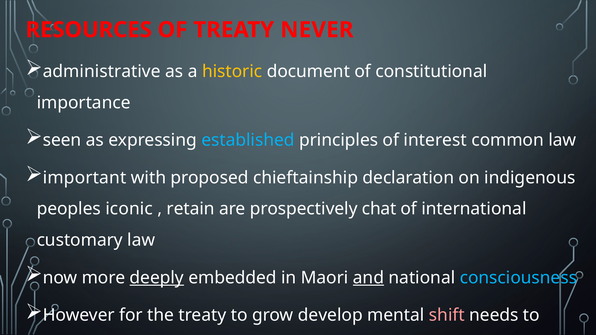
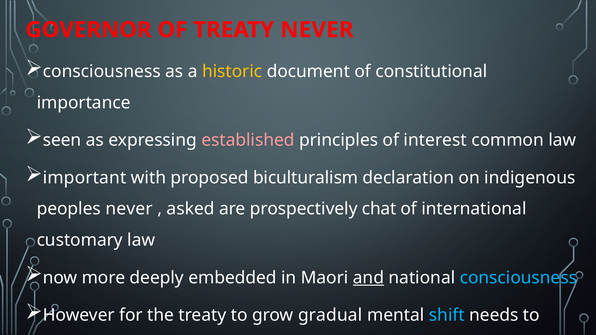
RESOURCES: RESOURCES -> GOVERNOR (89, 30)
administrative: administrative -> consciousness (102, 71)
established colour: light blue -> pink (248, 140)
chieftainship: chieftainship -> biculturalism (306, 178)
peoples iconic: iconic -> never (129, 209)
retain: retain -> asked (191, 209)
deeply underline: present -> none (157, 278)
develop: develop -> gradual (330, 315)
shift colour: pink -> light blue (447, 315)
